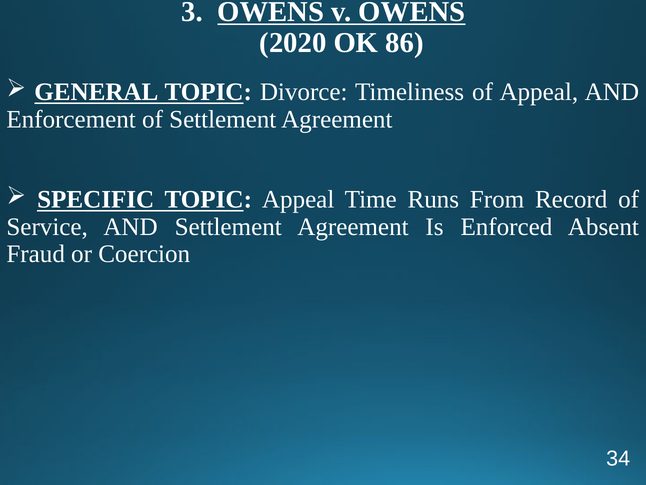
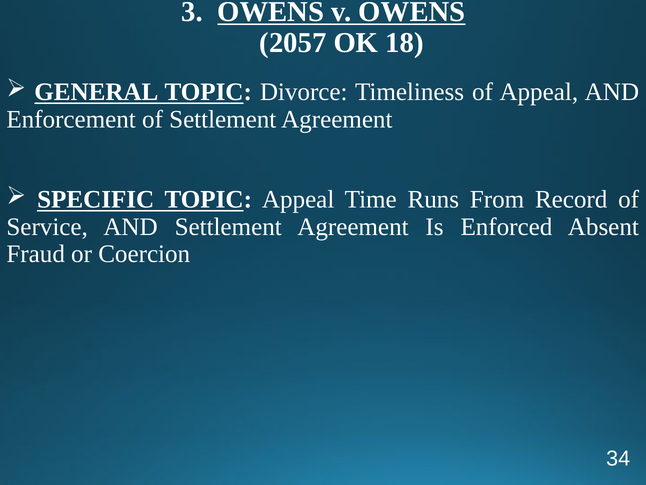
2020: 2020 -> 2057 (293, 43)
86: 86 -> 18 (405, 43)
